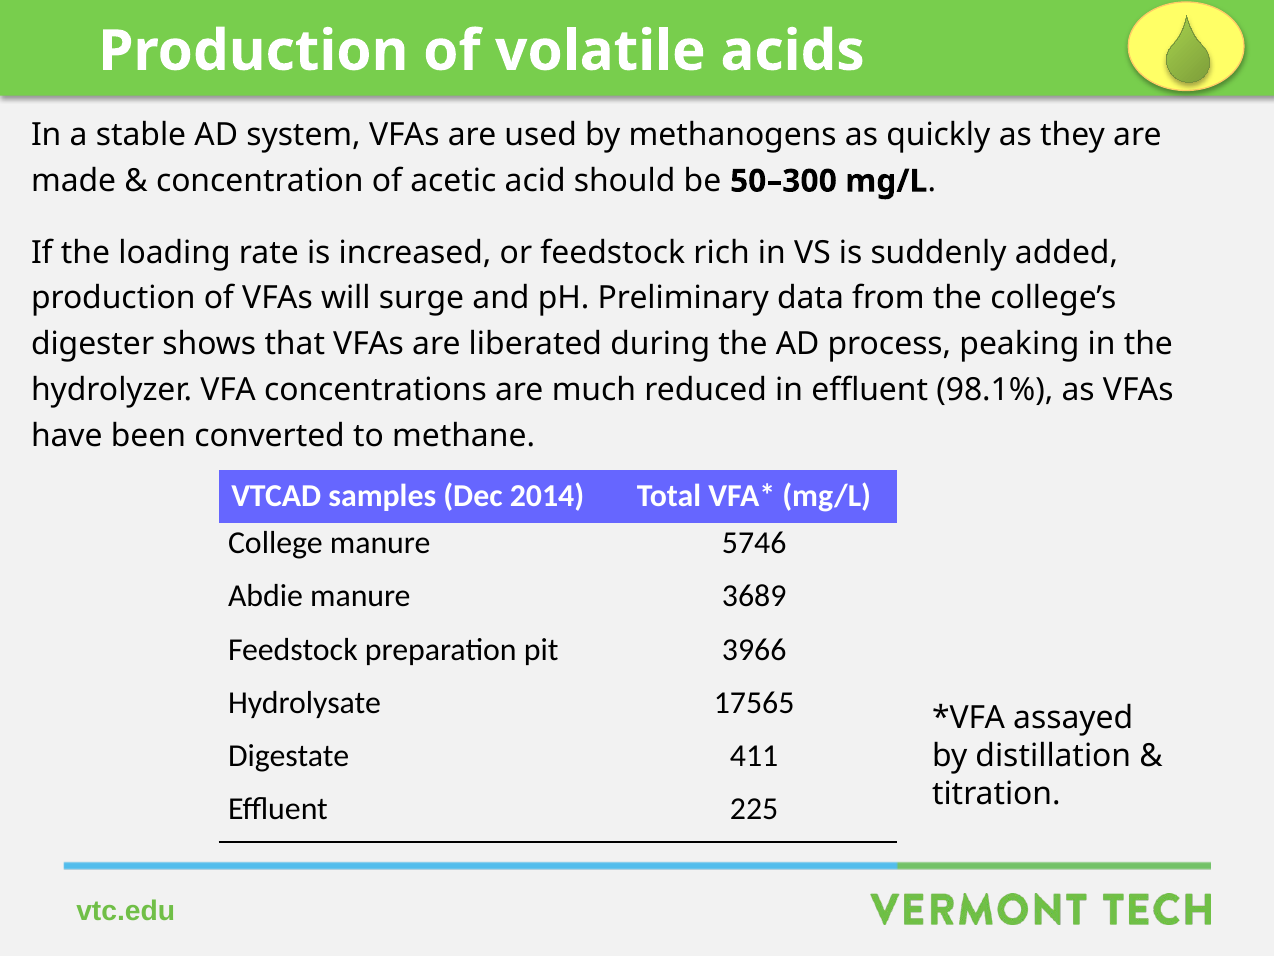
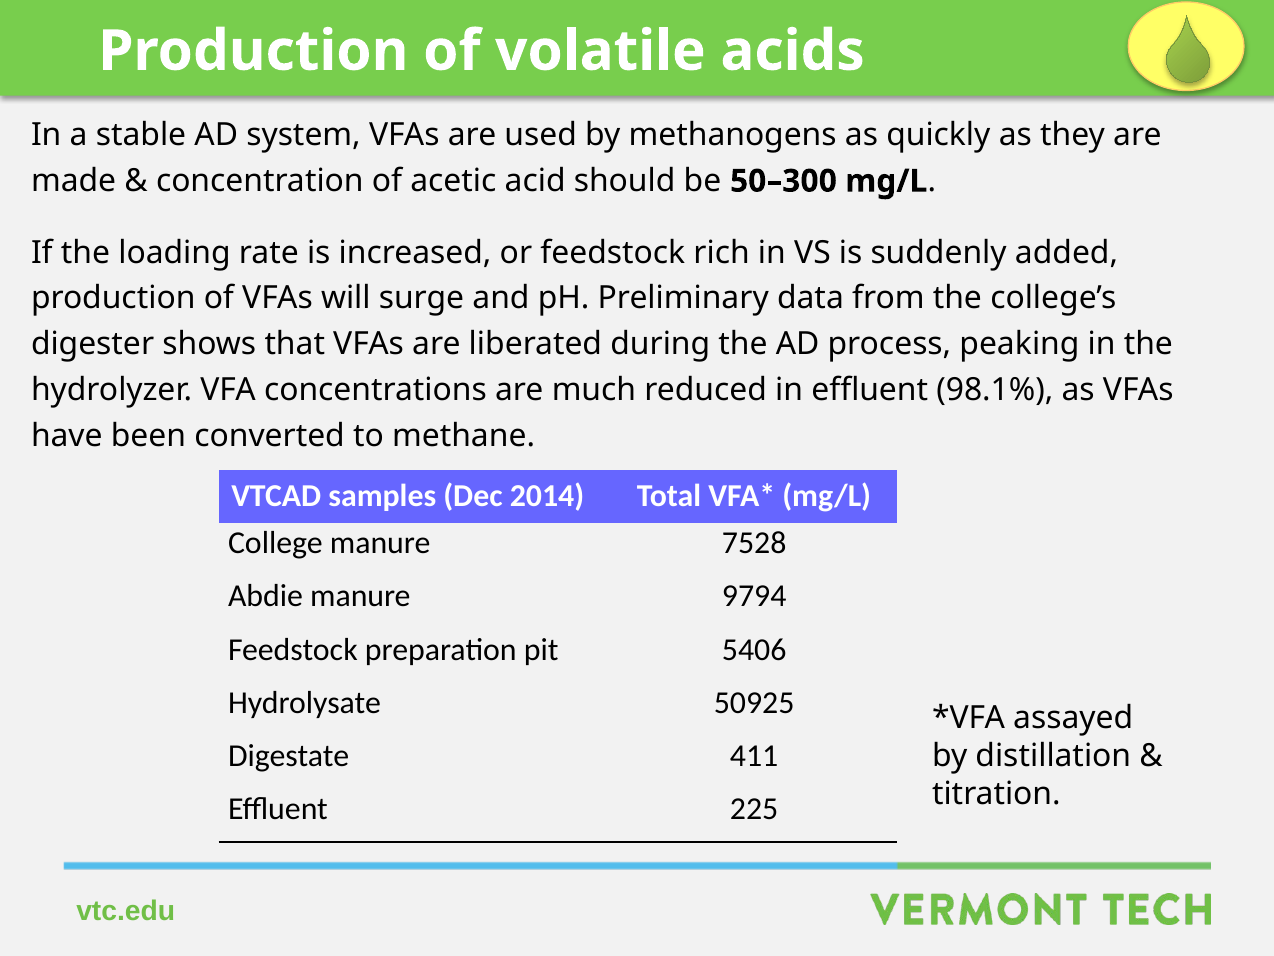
5746: 5746 -> 7528 (754, 543)
3689: 3689 -> 9794 (754, 596)
3966: 3966 -> 5406 (754, 649)
17565: 17565 -> 50925 (754, 702)
